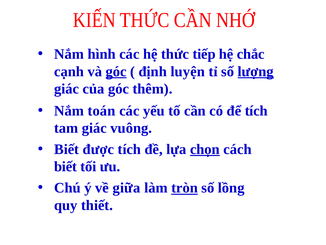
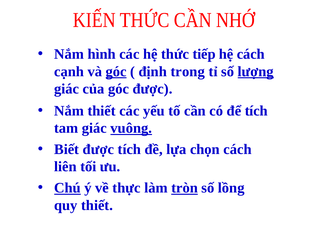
hệ chắc: chắc -> cách (251, 54)
luyện: luyện -> trong (188, 71)
góc thêm: thêm -> được (152, 89)
Nắm toán: toán -> thiết (102, 111)
vuông underline: none -> present (131, 128)
chọn underline: present -> none (205, 149)
biết: biết -> liên (65, 166)
Chú underline: none -> present (67, 188)
giữa: giữa -> thực (127, 188)
